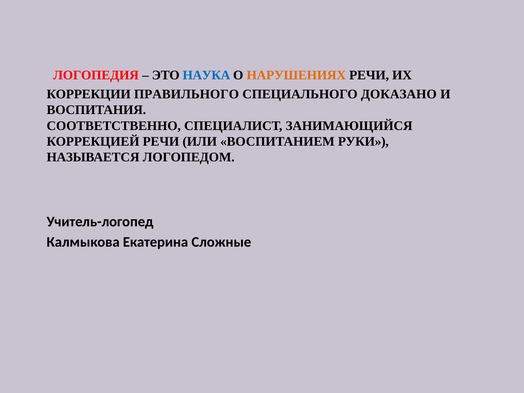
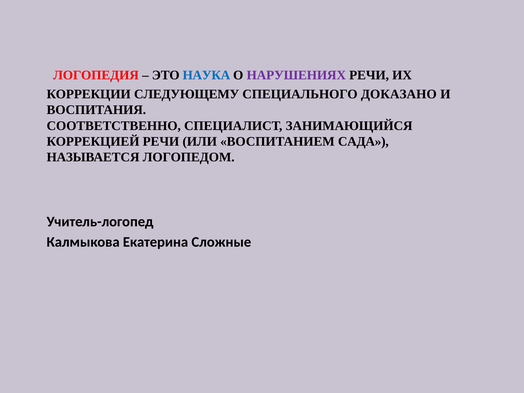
НАРУШЕНИЯХ colour: orange -> purple (296, 75)
ПРАВИЛЬНОГО: ПРАВИЛЬНОГО -> СЛЕДУЮЩЕМУ (187, 94)
РУКИ: РУКИ -> САДА (363, 141)
